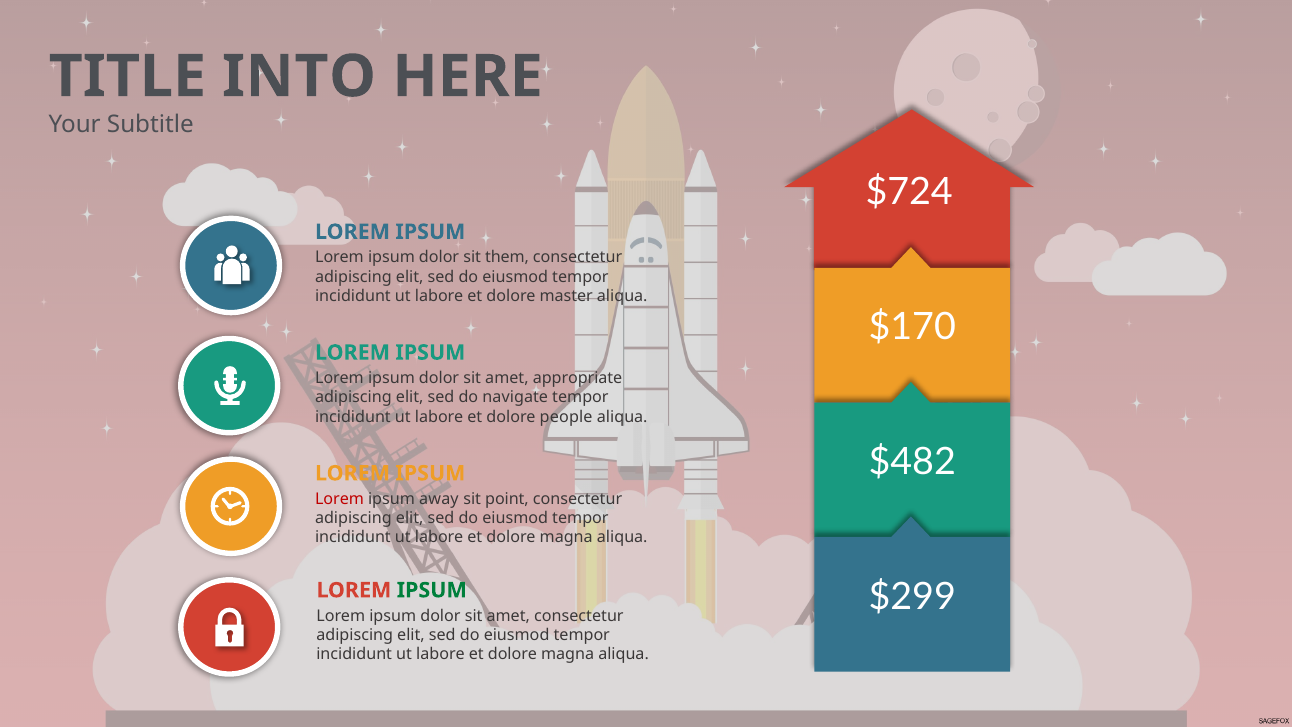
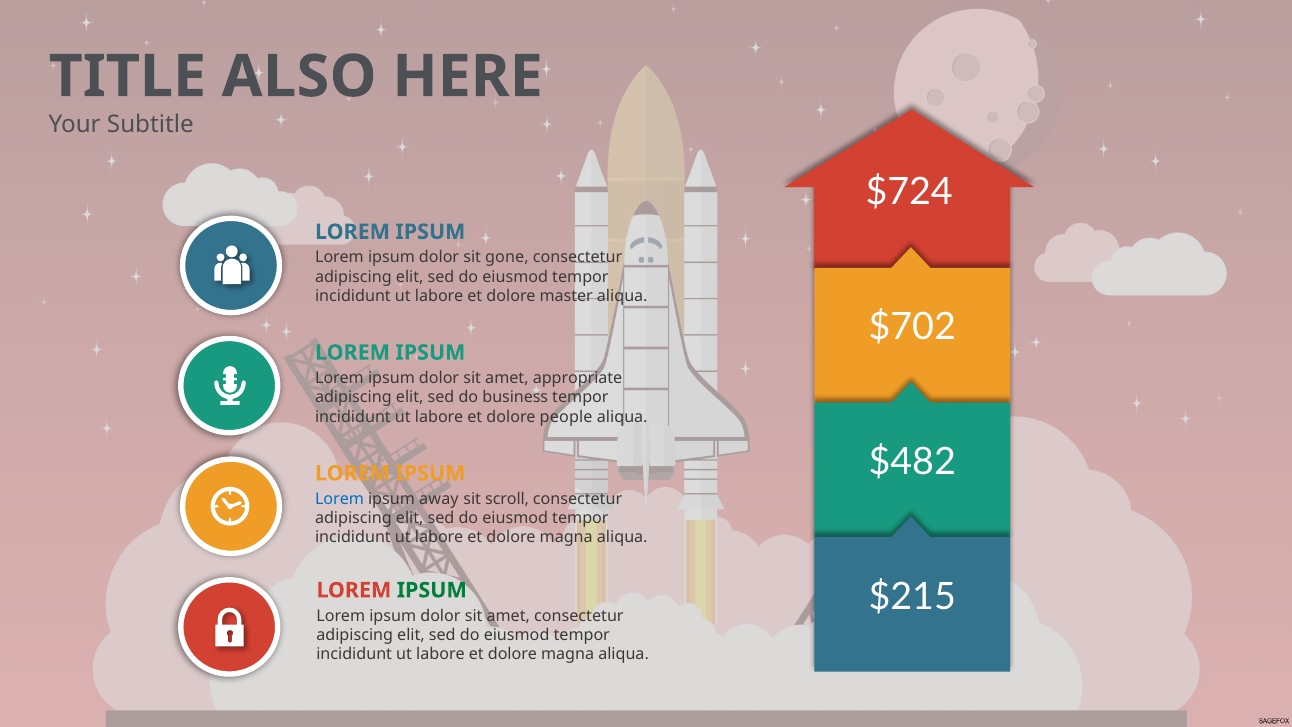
INTO: INTO -> ALSO (299, 77)
them: them -> gone (507, 257)
$170: $170 -> $702 (912, 327)
navigate: navigate -> business (515, 397)
Lorem colour: red -> blue (339, 499)
point: point -> scroll (507, 499)
$299: $299 -> $215 (912, 596)
